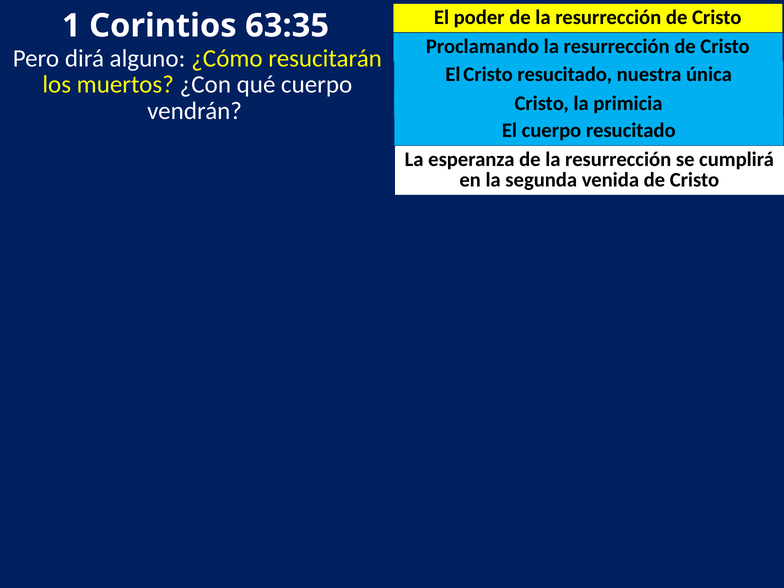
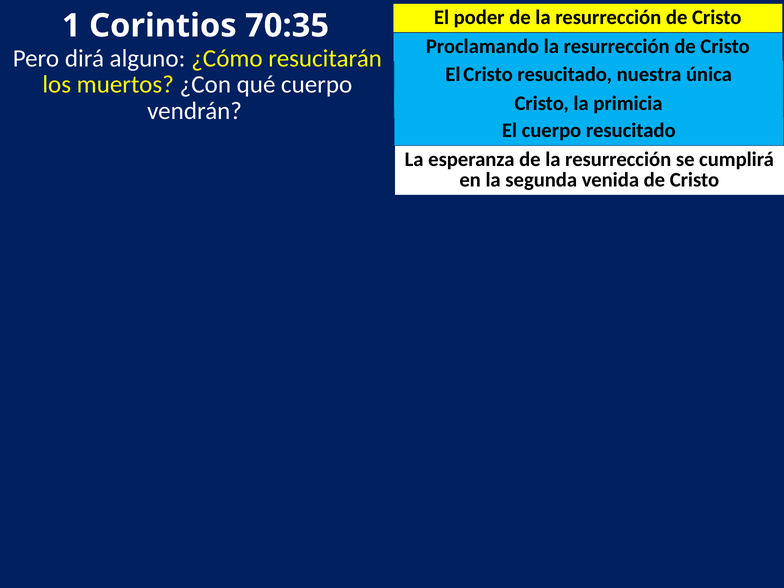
63:35: 63:35 -> 70:35 (287, 26)
